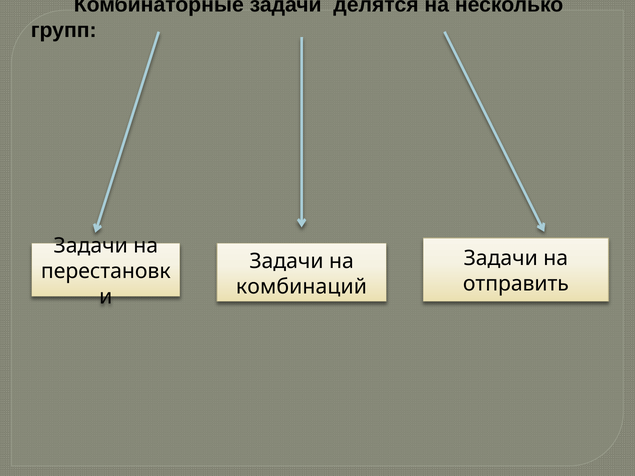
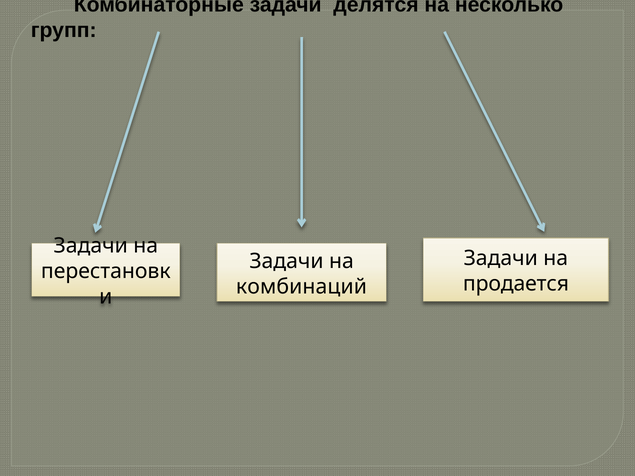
отправить: отправить -> продается (516, 284)
